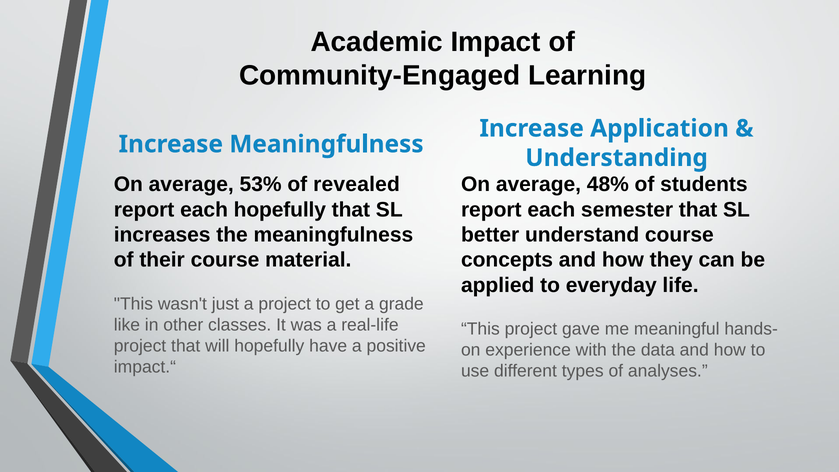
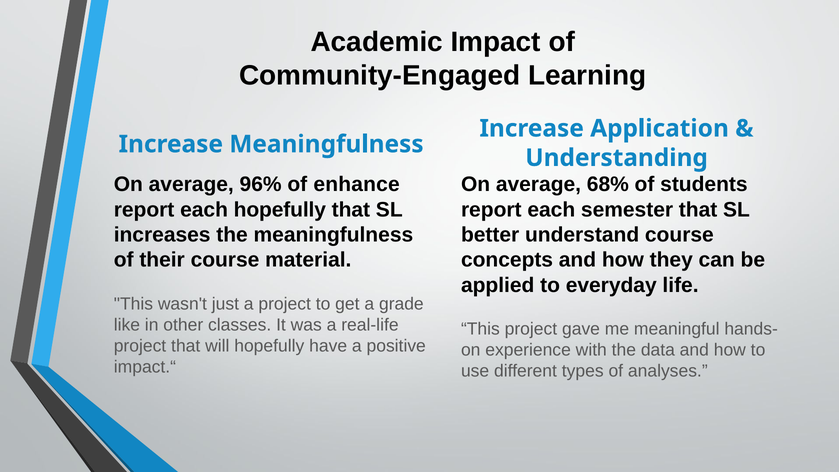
53%: 53% -> 96% (261, 184)
revealed: revealed -> enhance (357, 184)
48%: 48% -> 68% (608, 184)
